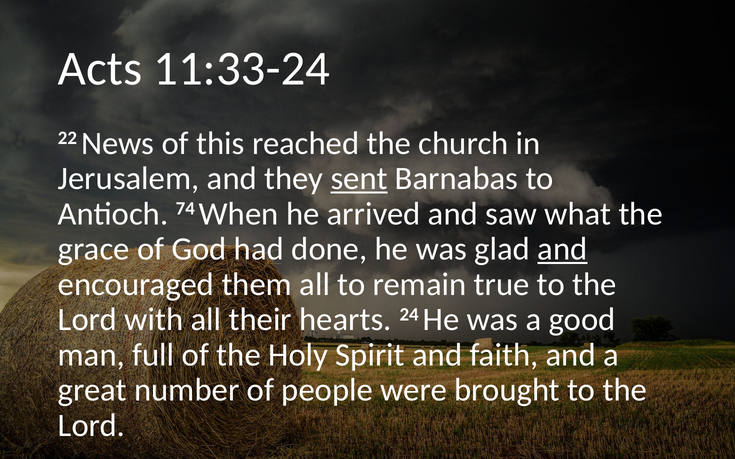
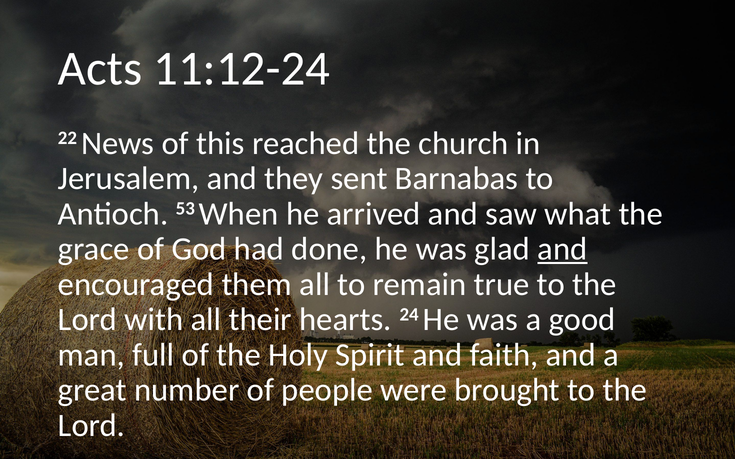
11:33-24: 11:33-24 -> 11:12-24 (242, 69)
sent underline: present -> none (359, 179)
74: 74 -> 53 (185, 209)
